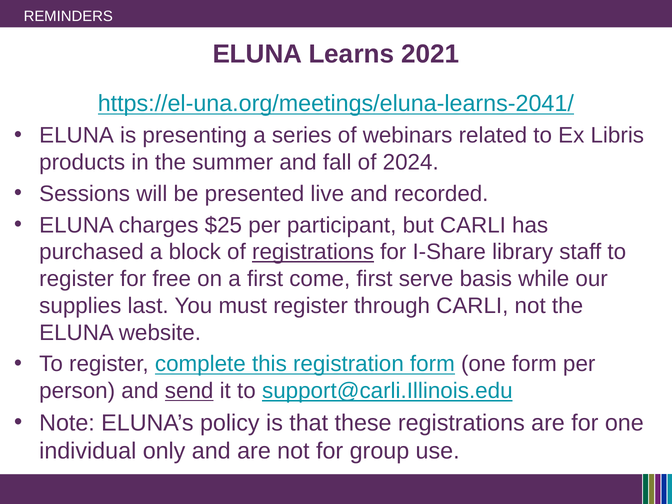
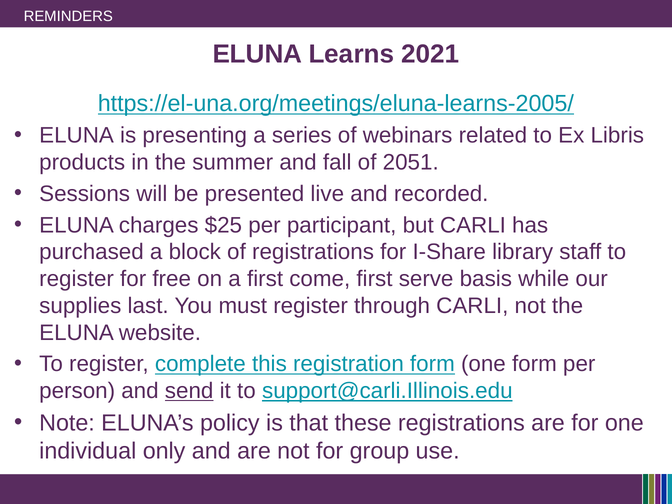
https://el-una.org/meetings/eluna-learns-2041/: https://el-una.org/meetings/eluna-learns-2041/ -> https://el-una.org/meetings/eluna-learns-2005/ (336, 104)
2024: 2024 -> 2051 (411, 162)
registrations underline: present -> none (313, 252)
